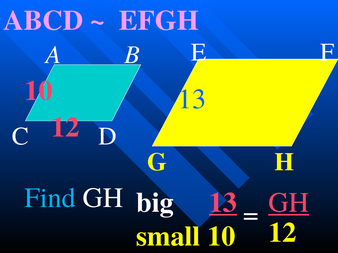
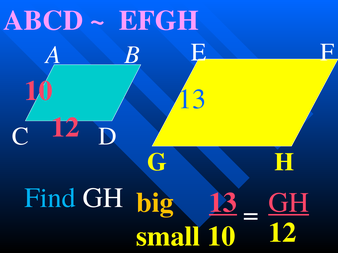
big colour: white -> yellow (155, 203)
